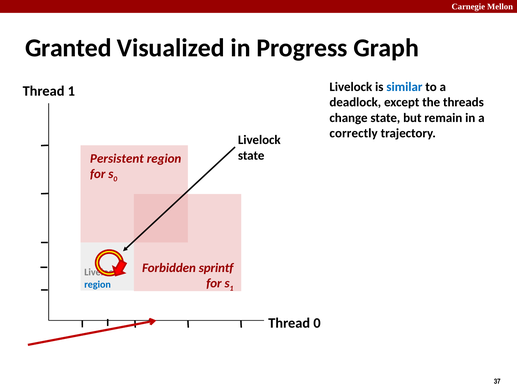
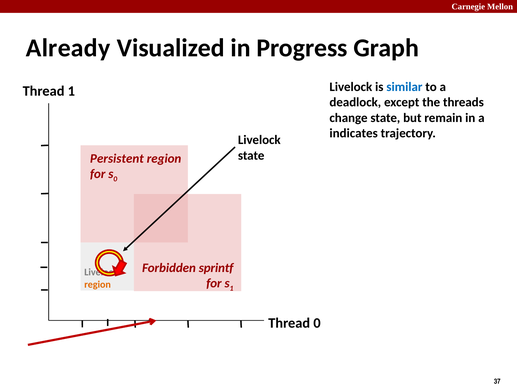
Granted: Granted -> Already (68, 48)
correctly: correctly -> indicates (354, 133)
region colour: blue -> orange (98, 284)
